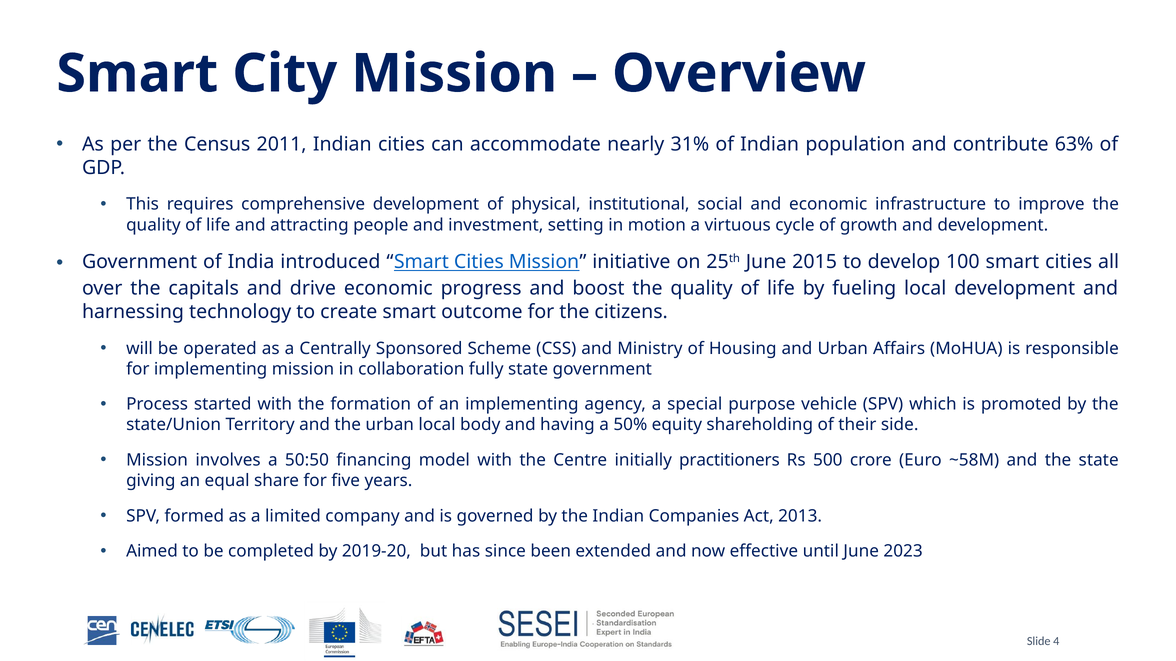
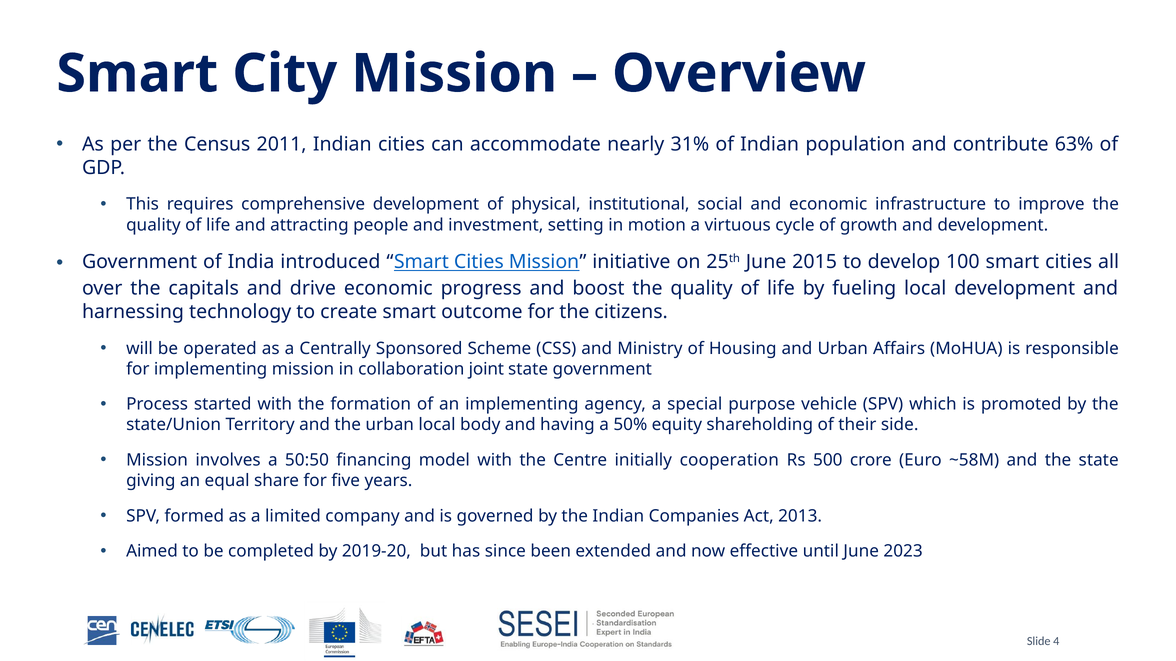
fully: fully -> joint (486, 369)
practitioners: practitioners -> cooperation (729, 460)
